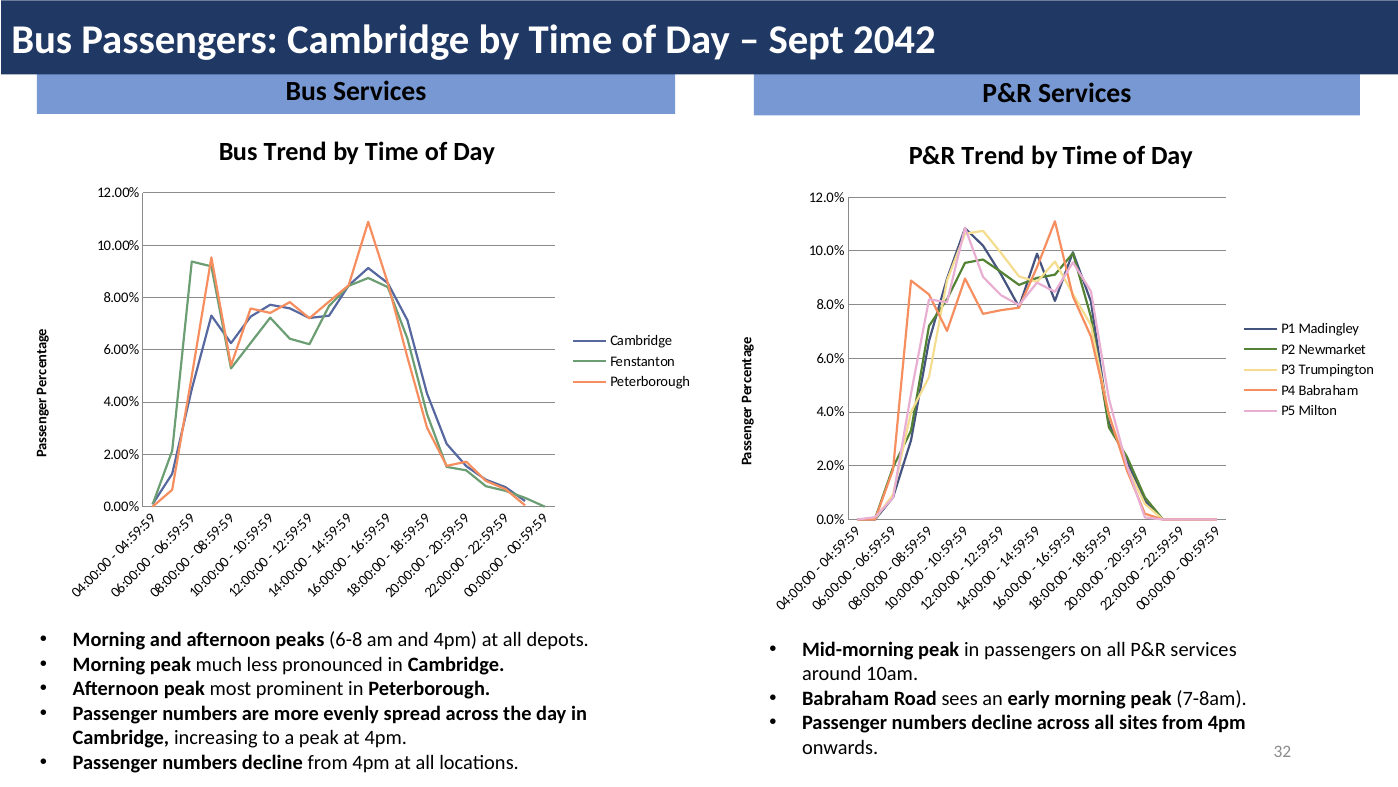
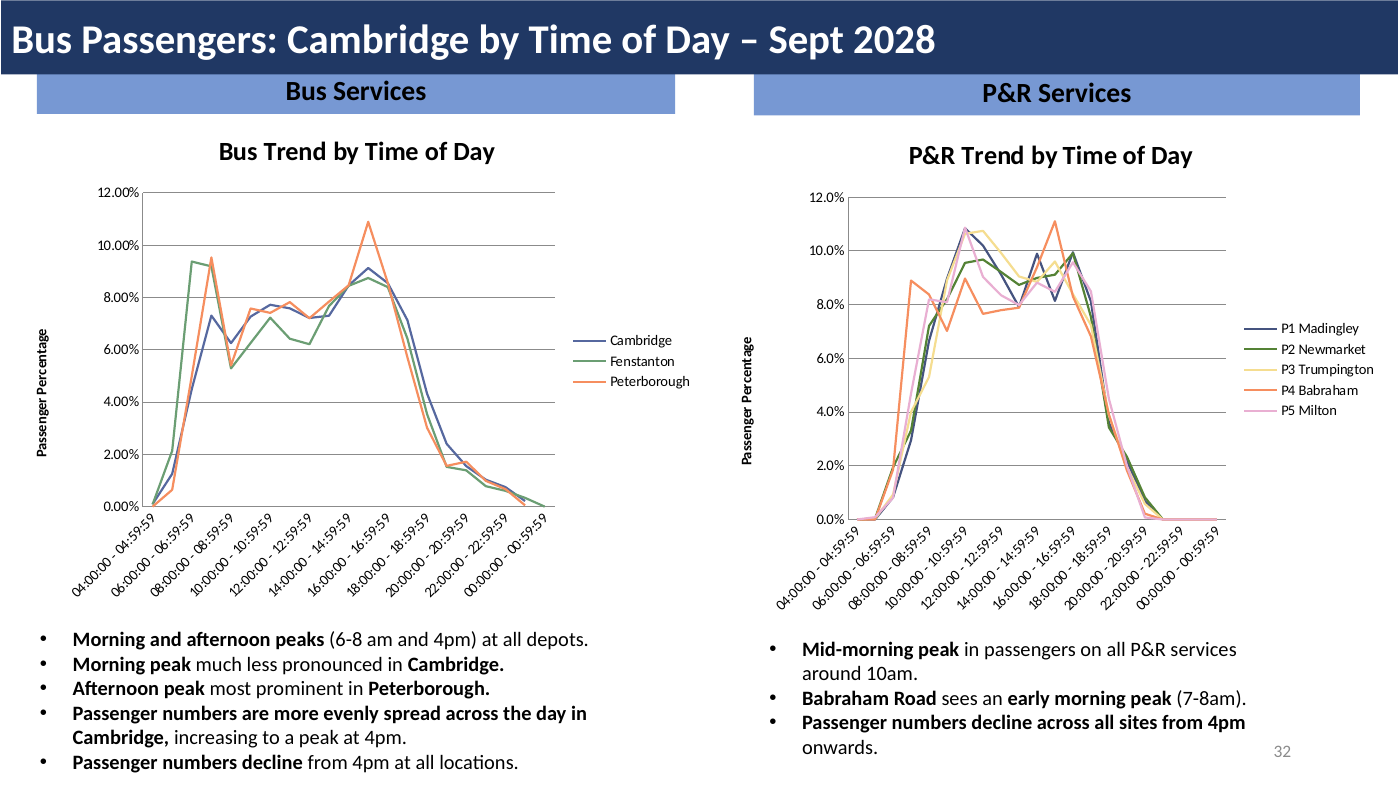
2042: 2042 -> 2028 (894, 40)
